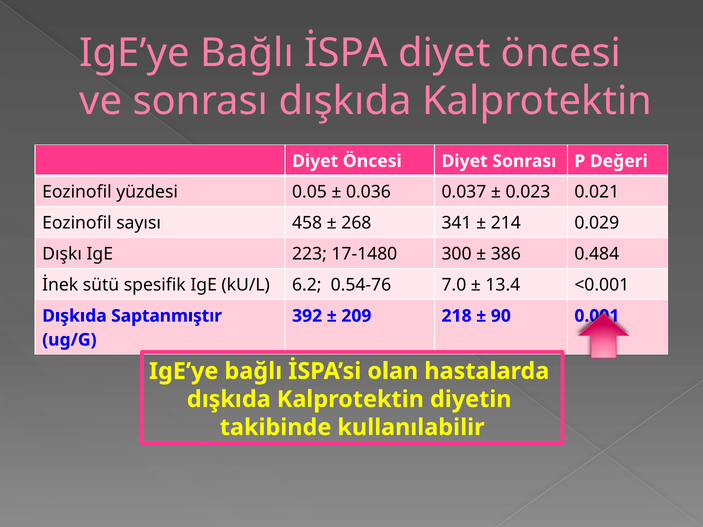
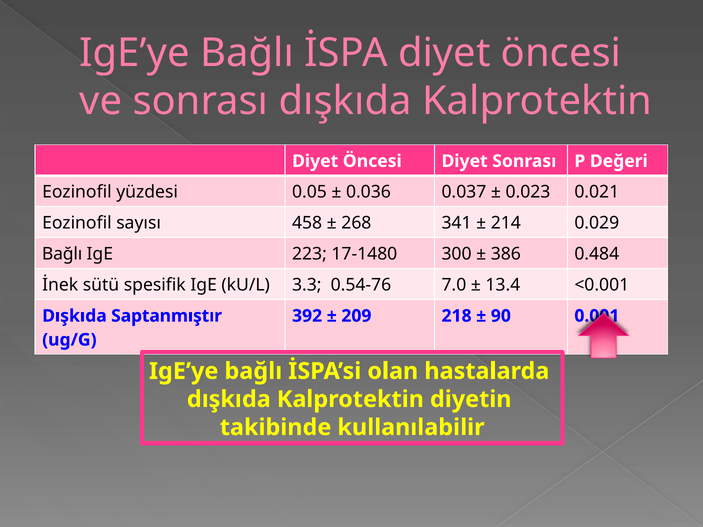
Dışkı: Dışkı -> Bağlı (62, 254)
6.2: 6.2 -> 3.3 (307, 285)
